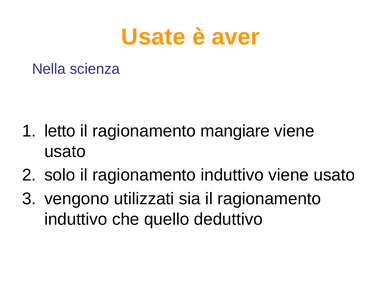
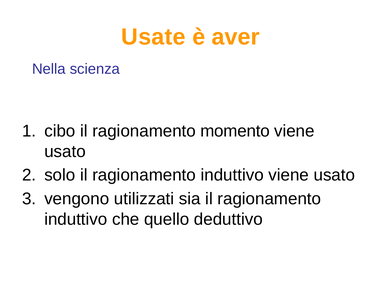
letto: letto -> cibo (60, 131)
mangiare: mangiare -> momento (235, 131)
